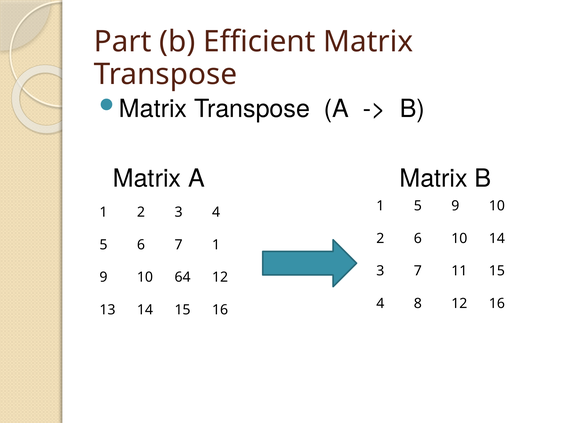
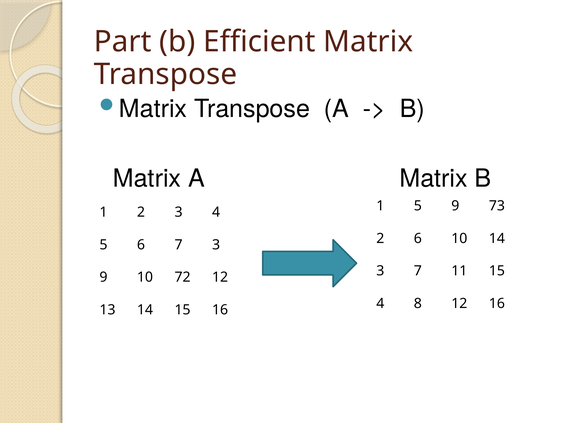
5 9 10: 10 -> 73 (497, 206)
7 1: 1 -> 3 (216, 244)
64: 64 -> 72 (183, 277)
